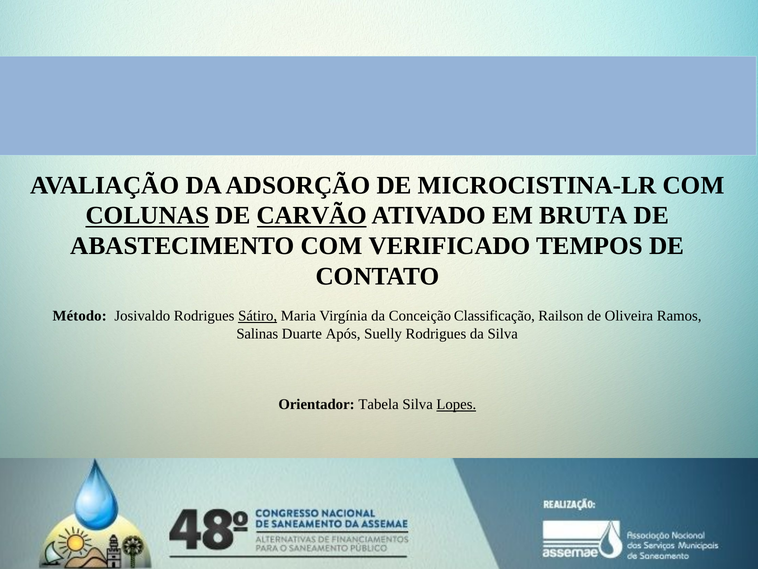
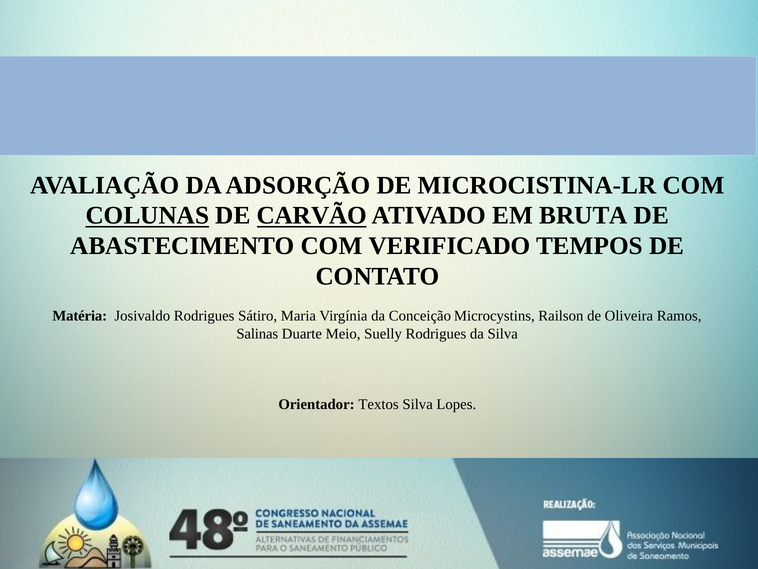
Método: Método -> Matéria (80, 316)
Sátiro underline: present -> none (258, 316)
Classificação: Classificação -> Microcystins (494, 316)
Após: Após -> Meio (343, 333)
Tabela: Tabela -> Textos (379, 404)
Lopes underline: present -> none (456, 404)
